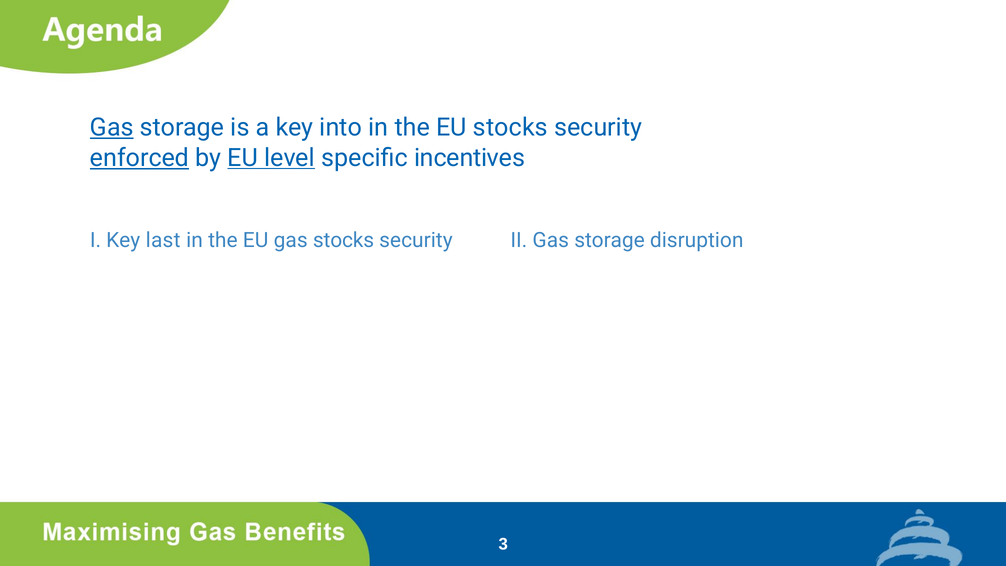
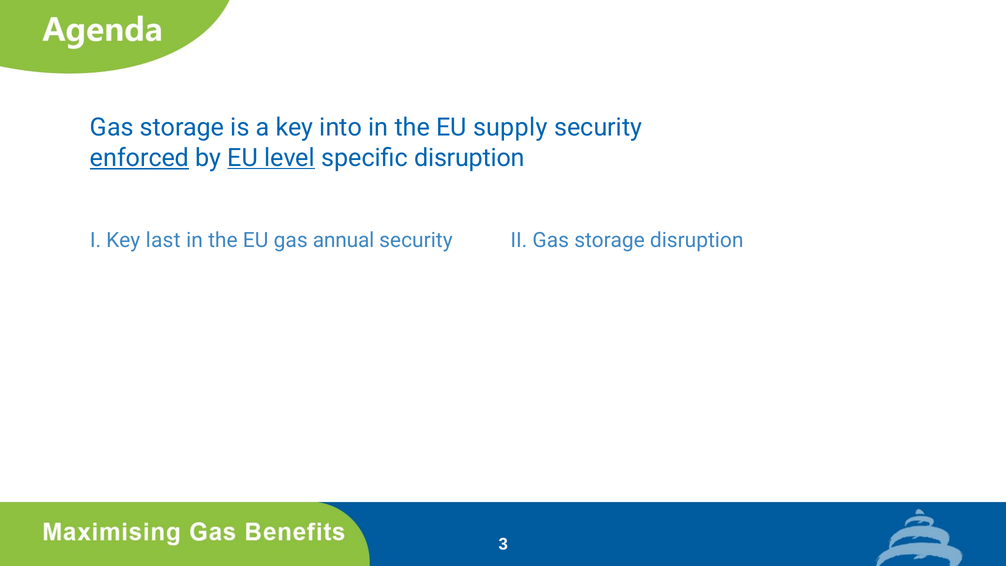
Gas underline: present -> none (112, 128)
EU stocks: stocks -> supply (510, 128)
specific incentives: incentives -> disruption (469, 158)
gas stocks: stocks -> annual (344, 240)
